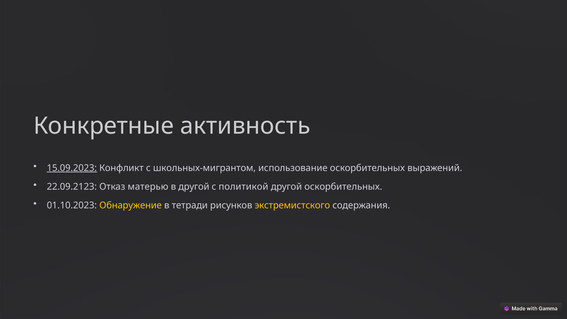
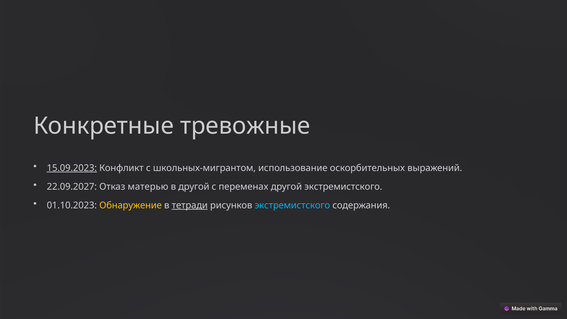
активность: активность -> тревожные (245, 126)
22.09.2123: 22.09.2123 -> 22.09.2027 (72, 187)
политикой: политикой -> переменах (243, 187)
другой оскорбительных: оскорбительных -> экстремистского (343, 187)
тетради underline: none -> present (190, 205)
экстремистского colour: yellow -> light blue (292, 205)
